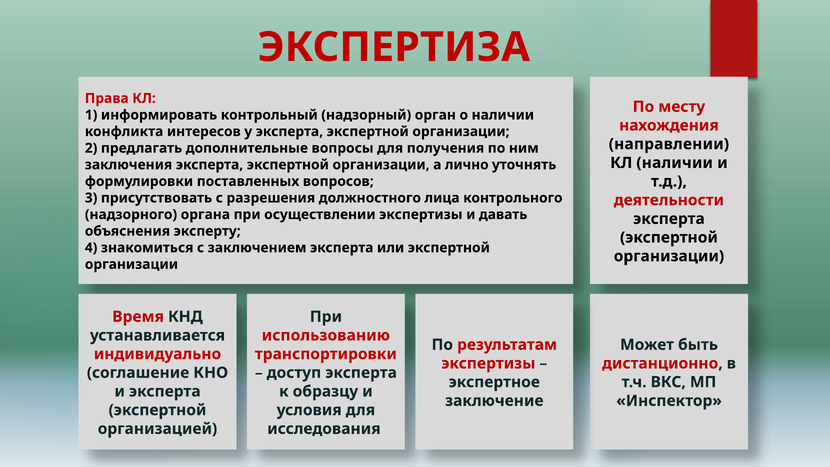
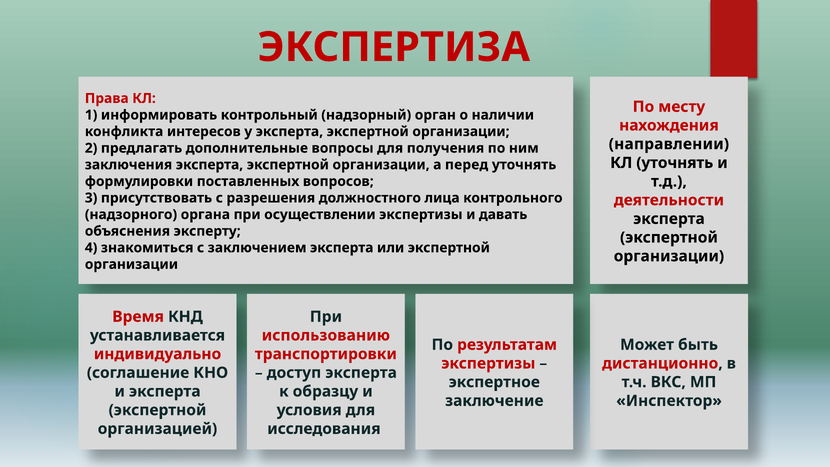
КЛ наличии: наличии -> уточнять (675, 163)
лично: лично -> перед (467, 165)
